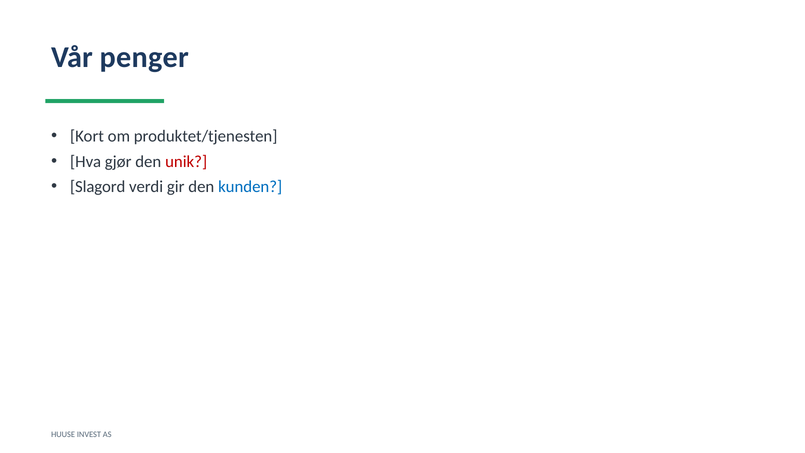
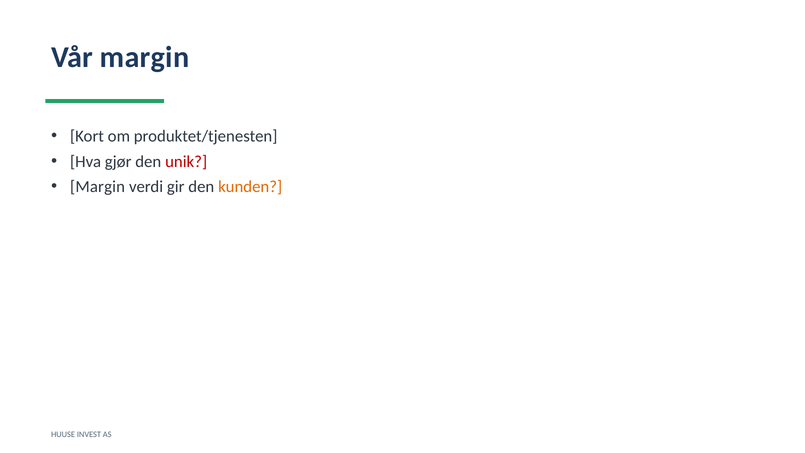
Vår penger: penger -> margin (145, 57)
Slagord: Slagord -> Margin (98, 187)
kunden colour: blue -> orange (250, 187)
